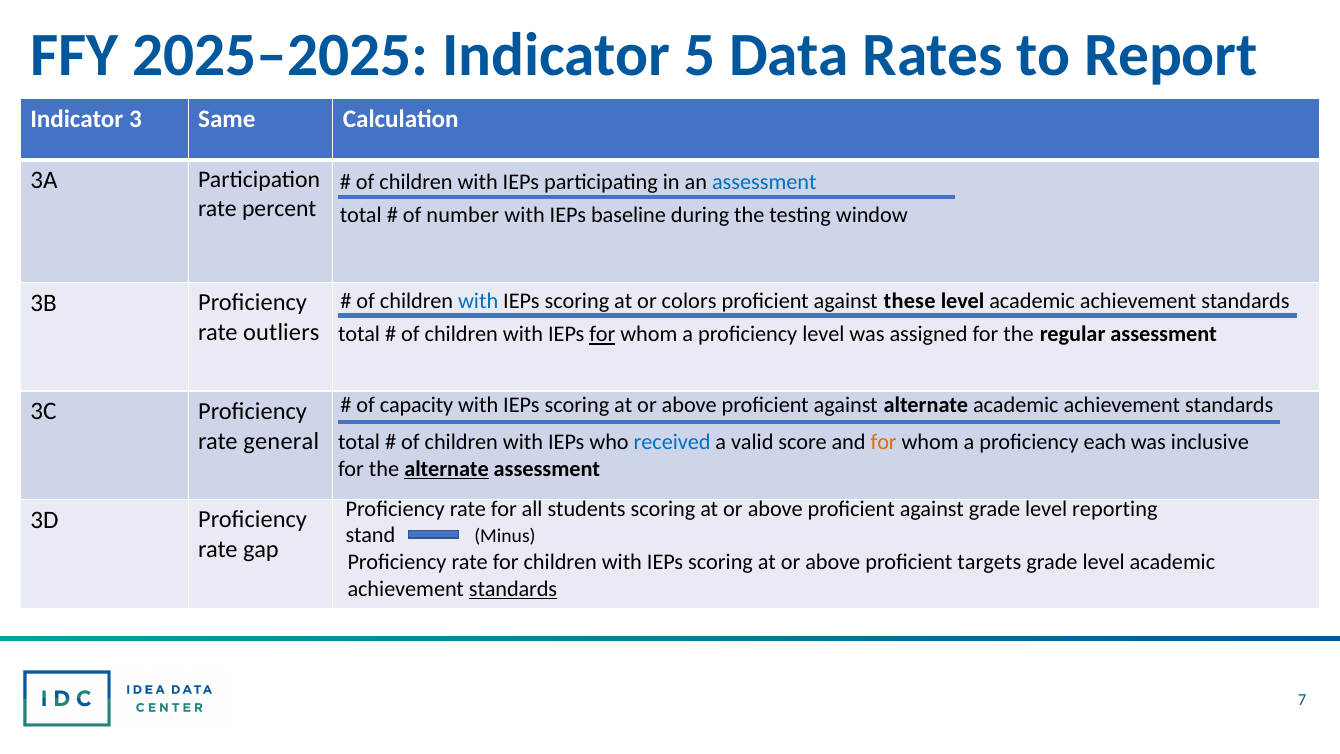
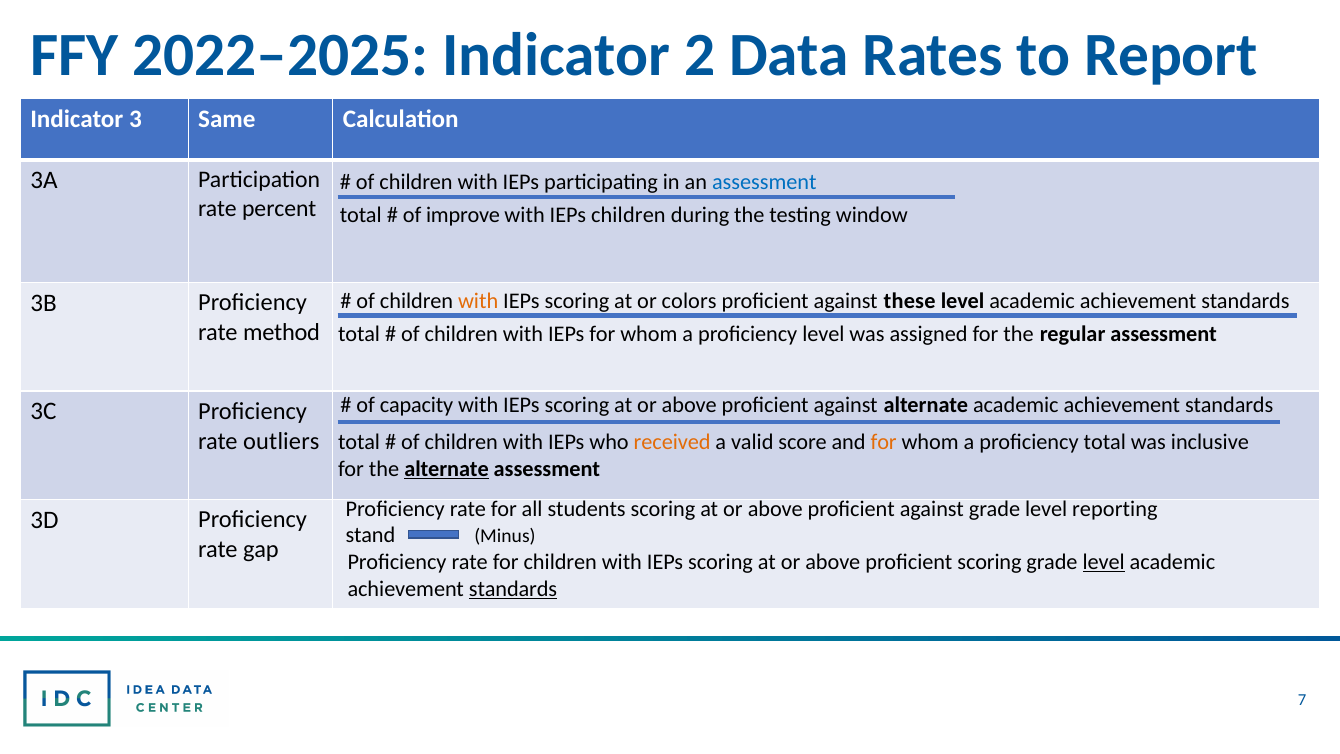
2025–2025: 2025–2025 -> 2022–2025 (280, 55)
5: 5 -> 2 (700, 55)
number: number -> improve (463, 216)
IEPs baseline: baseline -> children (628, 216)
with colour: blue -> orange (478, 301)
outliers: outliers -> method (282, 332)
for underline: present -> none (602, 334)
general: general -> outliers (281, 441)
received colour: blue -> orange (672, 442)
proficiency each: each -> total (1105, 442)
proficient targets: targets -> scoring (989, 562)
level underline: none -> present (1104, 562)
